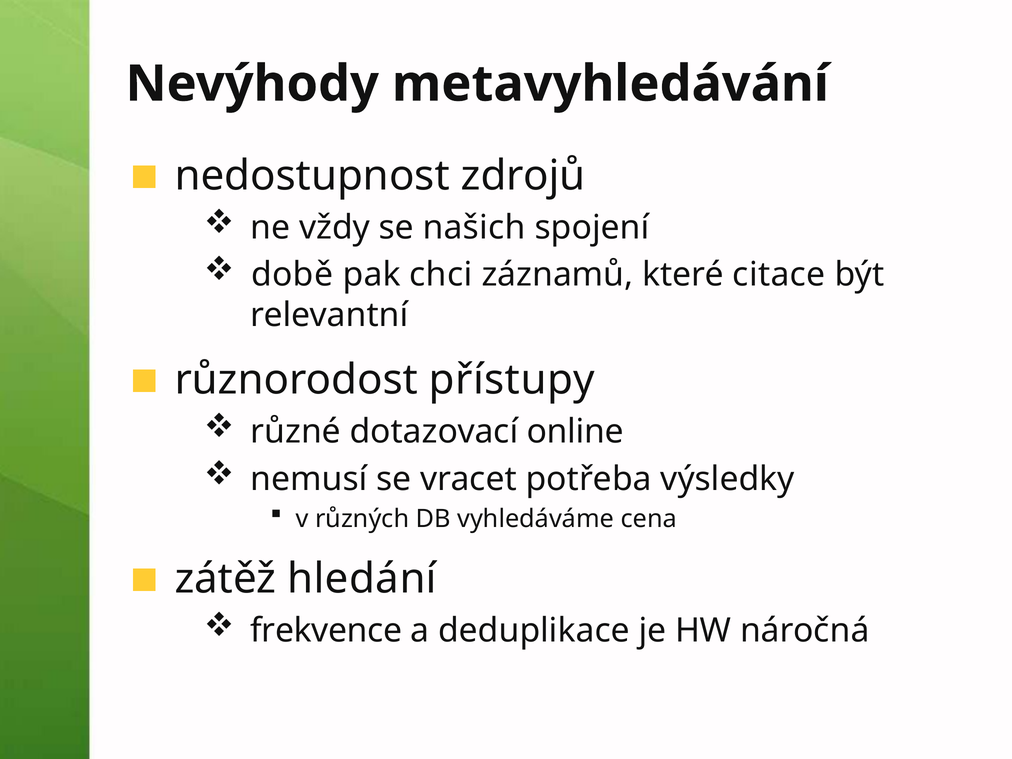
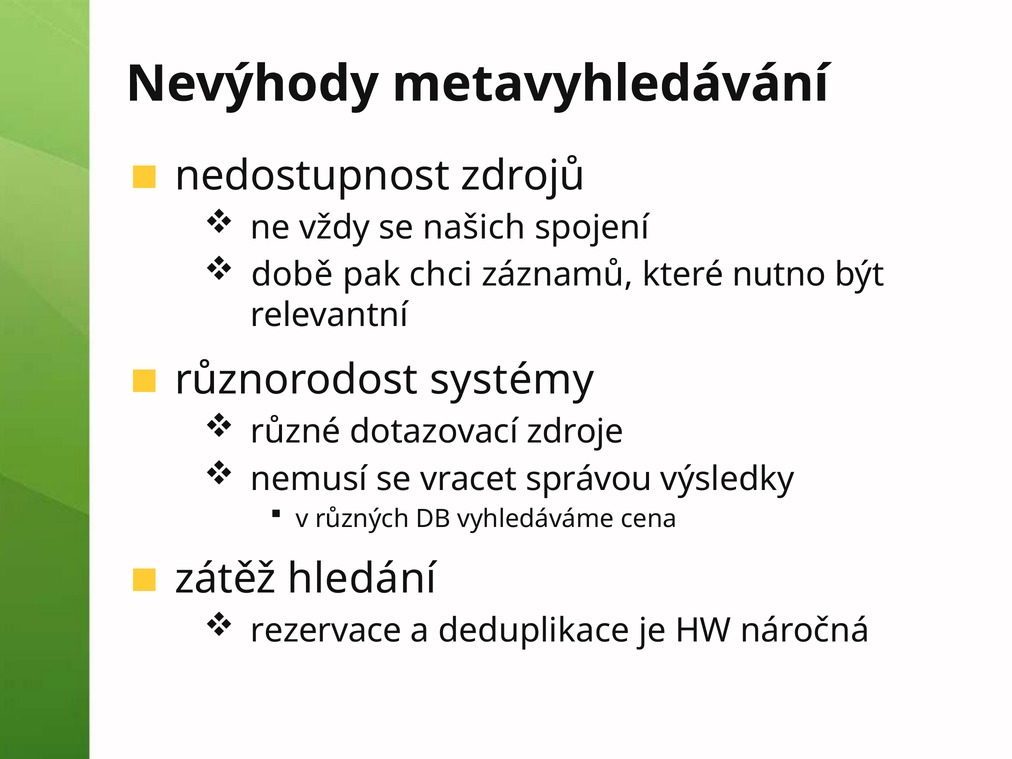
citace: citace -> nutno (779, 275)
přístupy: přístupy -> systémy (512, 380)
online: online -> zdroje (575, 432)
potřeba: potřeba -> správou (589, 479)
frekvence: frekvence -> rezervace (326, 631)
